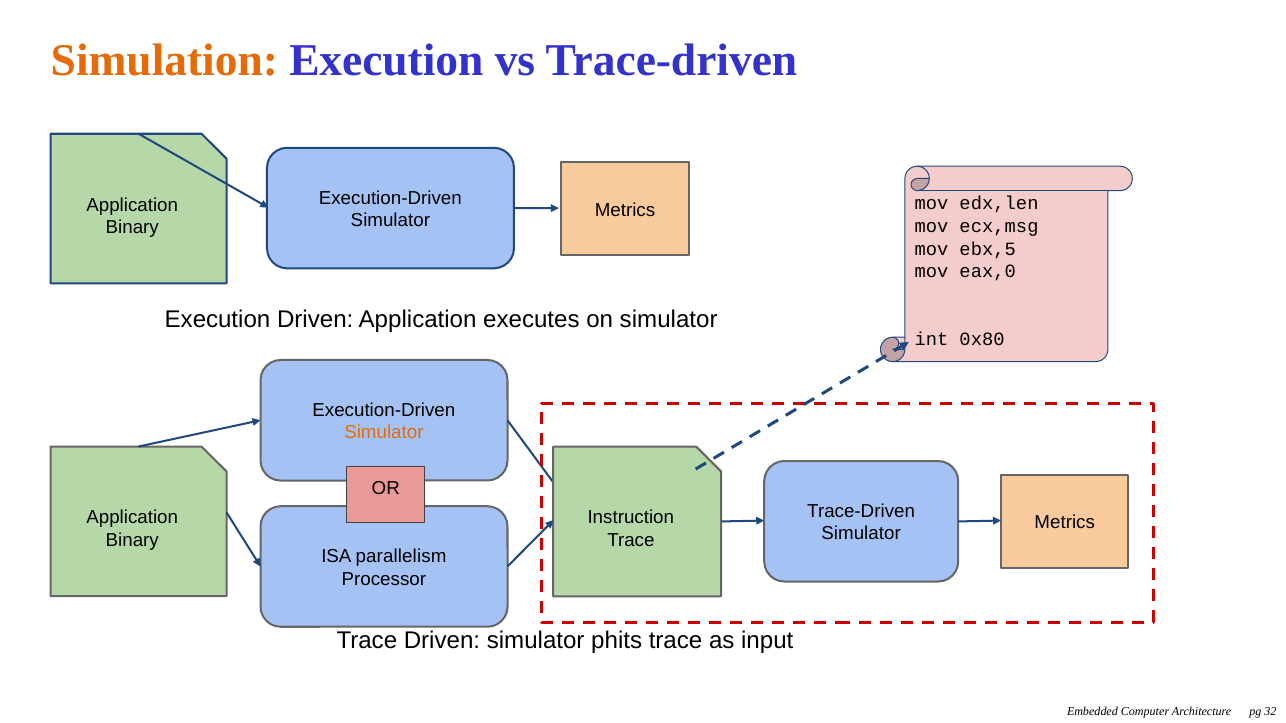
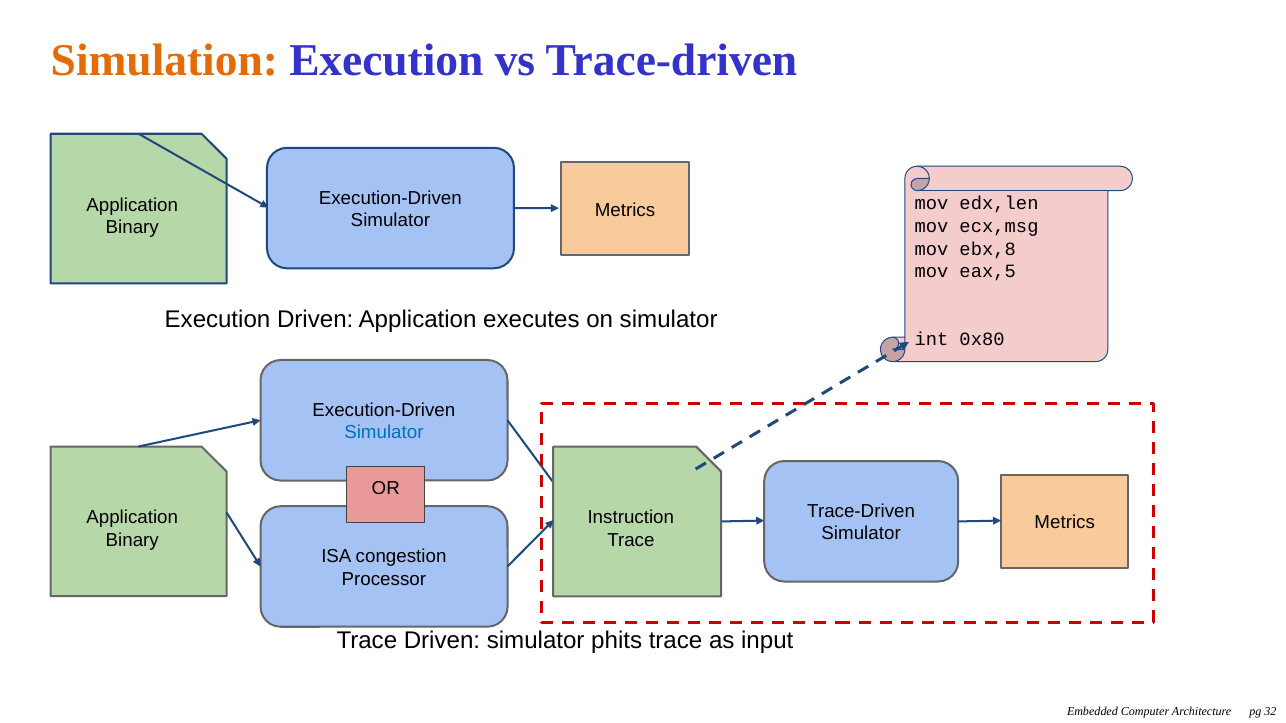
ebx,5: ebx,5 -> ebx,8 (988, 249)
eax,0: eax,0 -> eax,5 (988, 271)
Simulator colour: orange -> blue (384, 433)
parallelism: parallelism -> congestion (401, 557)
